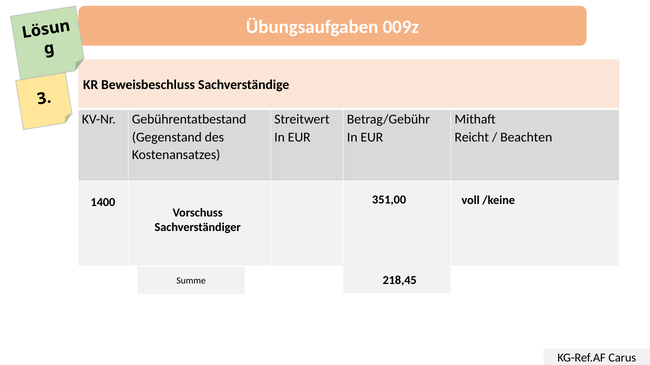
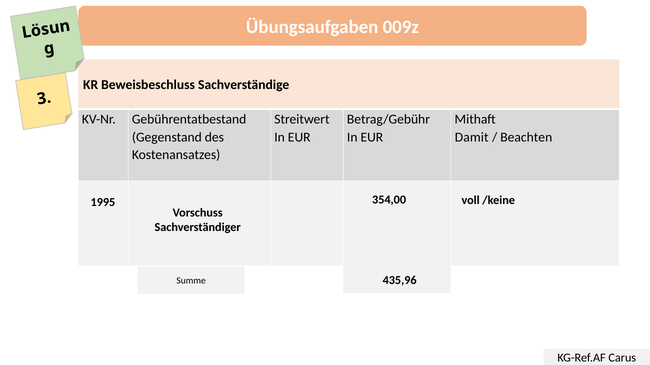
Reicht: Reicht -> Damit (472, 137)
351,00: 351,00 -> 354,00 (389, 200)
1400: 1400 -> 1995 (103, 203)
218,45: 218,45 -> 435,96 (400, 281)
